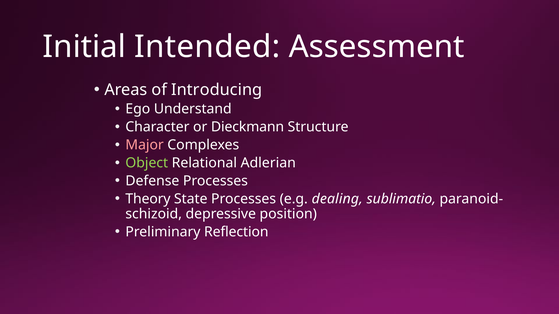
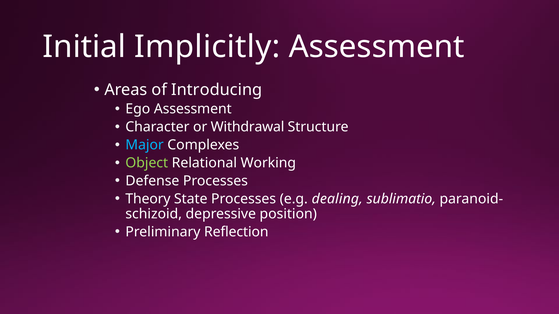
Intended: Intended -> Implicitly (207, 47)
Ego Understand: Understand -> Assessment (193, 109)
Dieckmann: Dieckmann -> Withdrawal (248, 127)
Major colour: pink -> light blue (145, 145)
Adlerian: Adlerian -> Working (268, 163)
